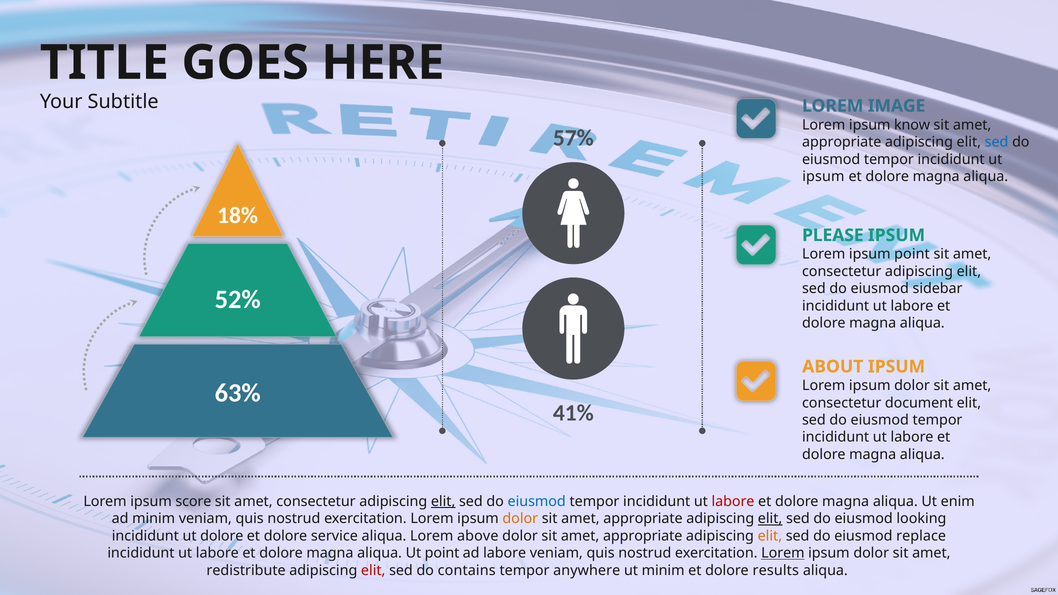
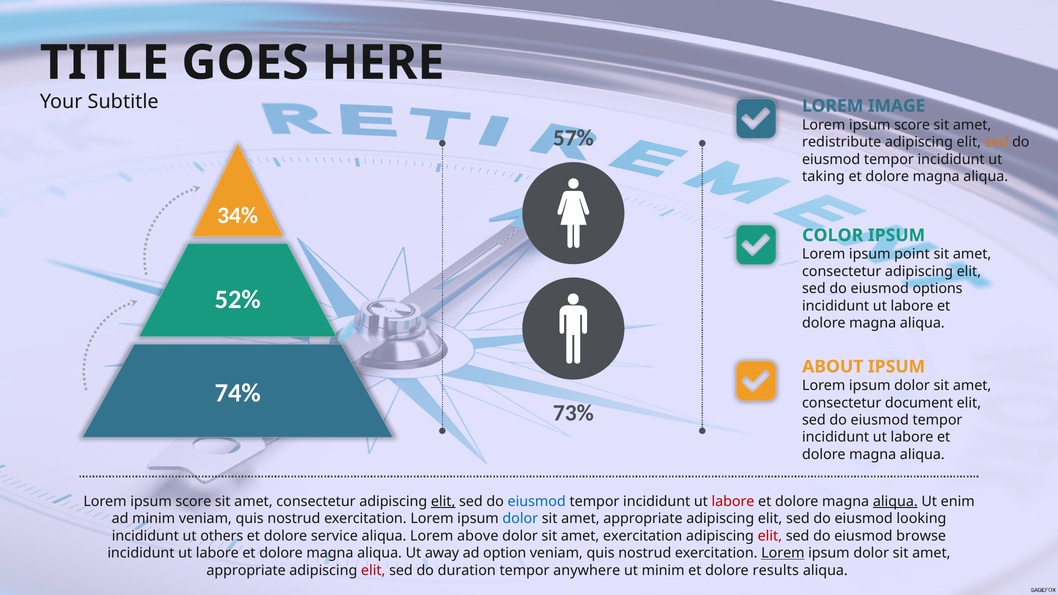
know: know -> score (912, 125)
appropriate: appropriate -> redistribute (842, 142)
sed colour: blue -> orange (997, 142)
ipsum: ipsum -> taking (823, 177)
18%: 18% -> 34% (238, 216)
PLEASE: PLEASE -> COLOR (833, 235)
sidebar: sidebar -> options (938, 289)
63%: 63% -> 74% (238, 393)
41%: 41% -> 73% (573, 413)
aliqua underline: none -> present (895, 502)
dolor colour: orange -> blue (520, 519)
elit underline: present -> none (770, 519)
ut dolore: dolore -> others (222, 536)
appropriate: appropriate -> exercitation (643, 536)
elit colour: orange -> red (770, 536)
replace: replace -> browse (921, 536)
Ut point: point -> away (442, 553)
ad labore: labore -> option (505, 553)
redistribute: redistribute -> appropriate (246, 570)
contains: contains -> duration (467, 570)
